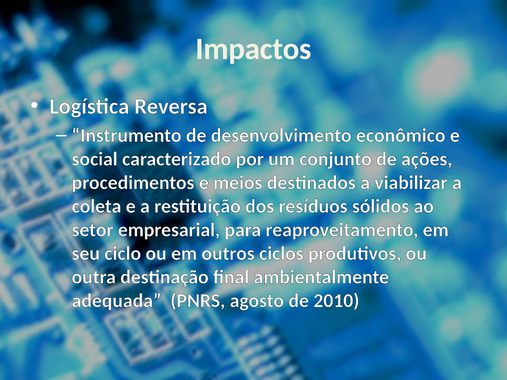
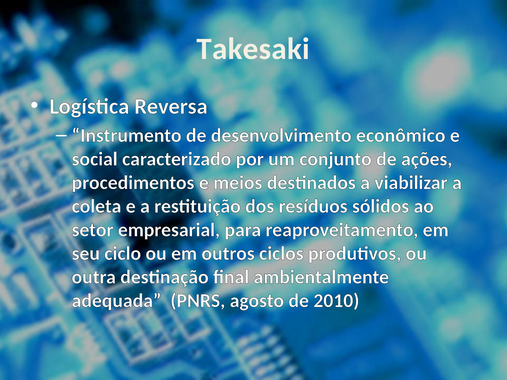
Impactos: Impactos -> Takesaki (253, 49)
